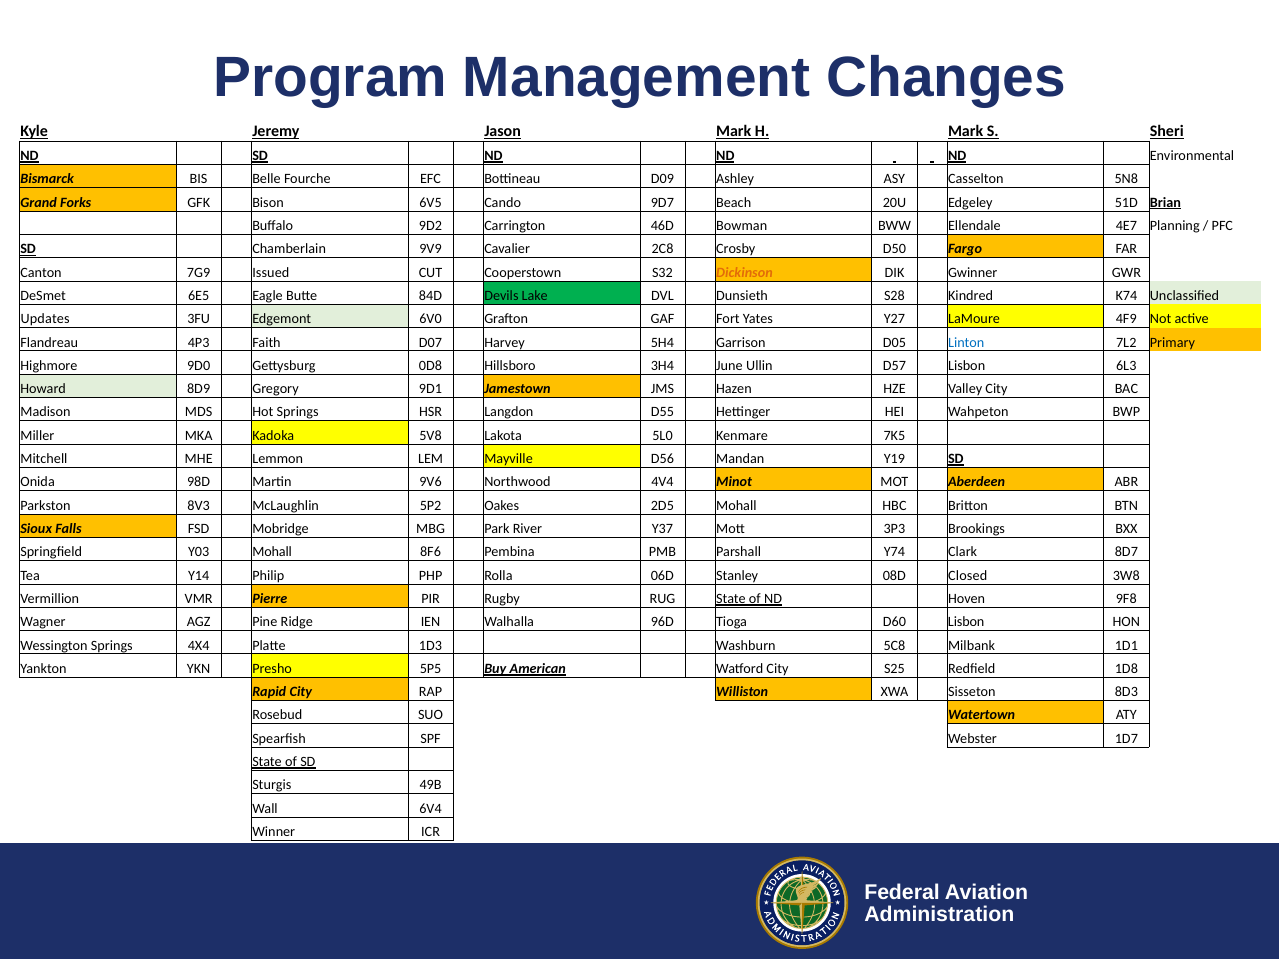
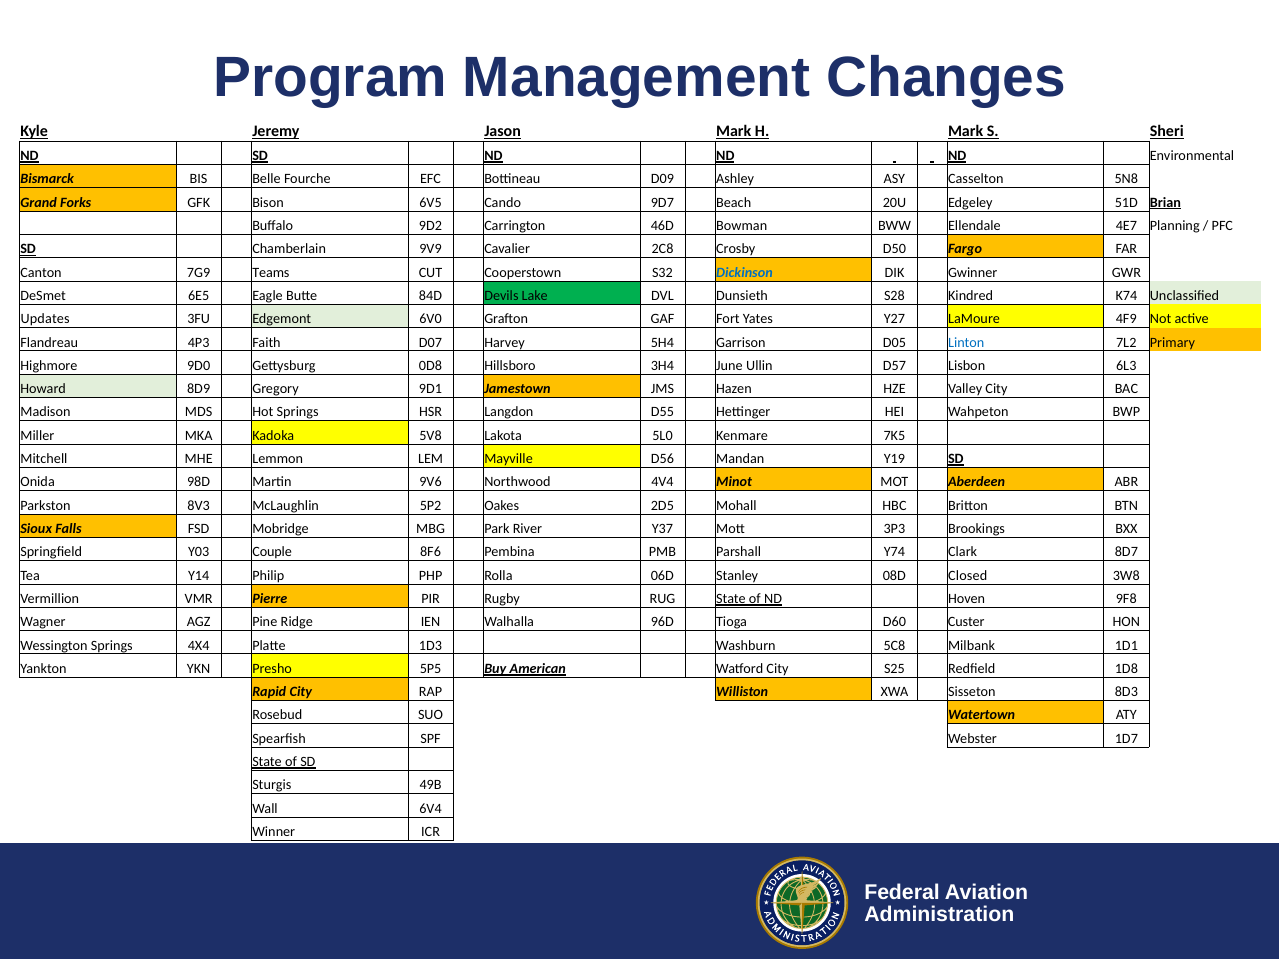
Issued: Issued -> Teams (271, 272)
Dickinson colour: orange -> blue (745, 272)
Y03 Mohall: Mohall -> Couple (272, 552)
D60 Lisbon: Lisbon -> Custer (966, 622)
